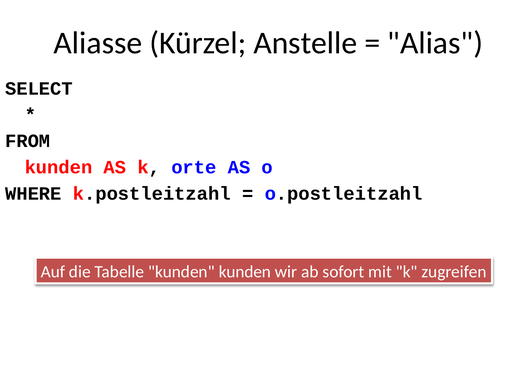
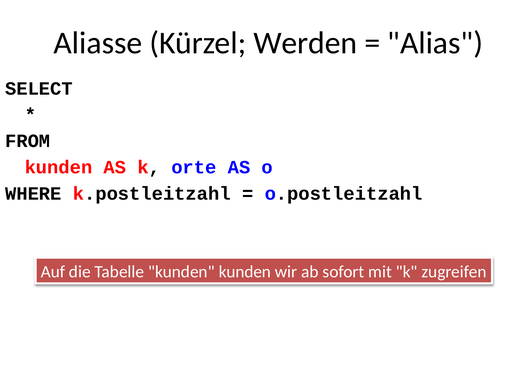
Anstelle: Anstelle -> Werden (305, 43)
